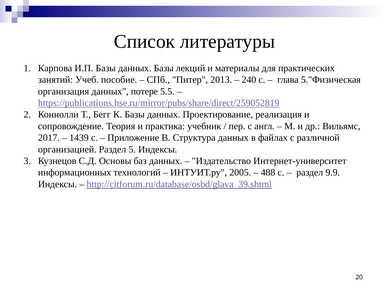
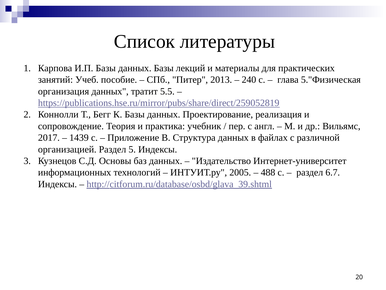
потере: потере -> тратит (144, 91)
9.9: 9.9 -> 6.7 (333, 172)
